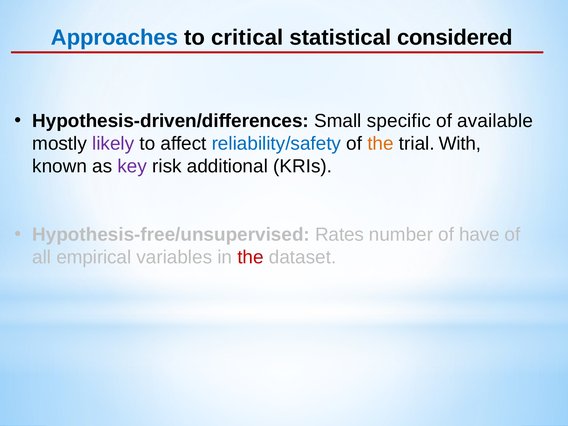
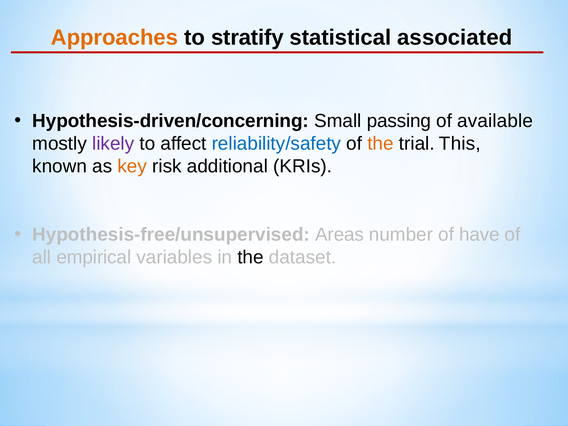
Approaches colour: blue -> orange (114, 37)
critical: critical -> stratify (247, 37)
considered: considered -> associated (455, 37)
Hypothesis-driven/differences: Hypothesis-driven/differences -> Hypothesis-driven/concerning (171, 121)
specific: specific -> passing (399, 121)
With: With -> This (460, 144)
key colour: purple -> orange (132, 166)
Rates: Rates -> Areas (340, 235)
the colour: red -> black (251, 257)
